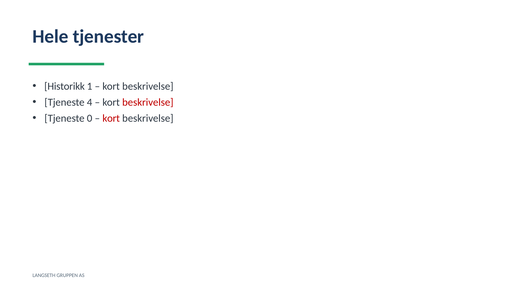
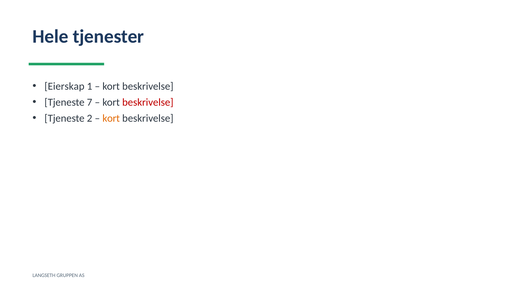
Historikk: Historikk -> Eierskap (64, 87)
4: 4 -> 7 (90, 103)
0: 0 -> 2 (90, 119)
kort colour: red -> orange (111, 119)
